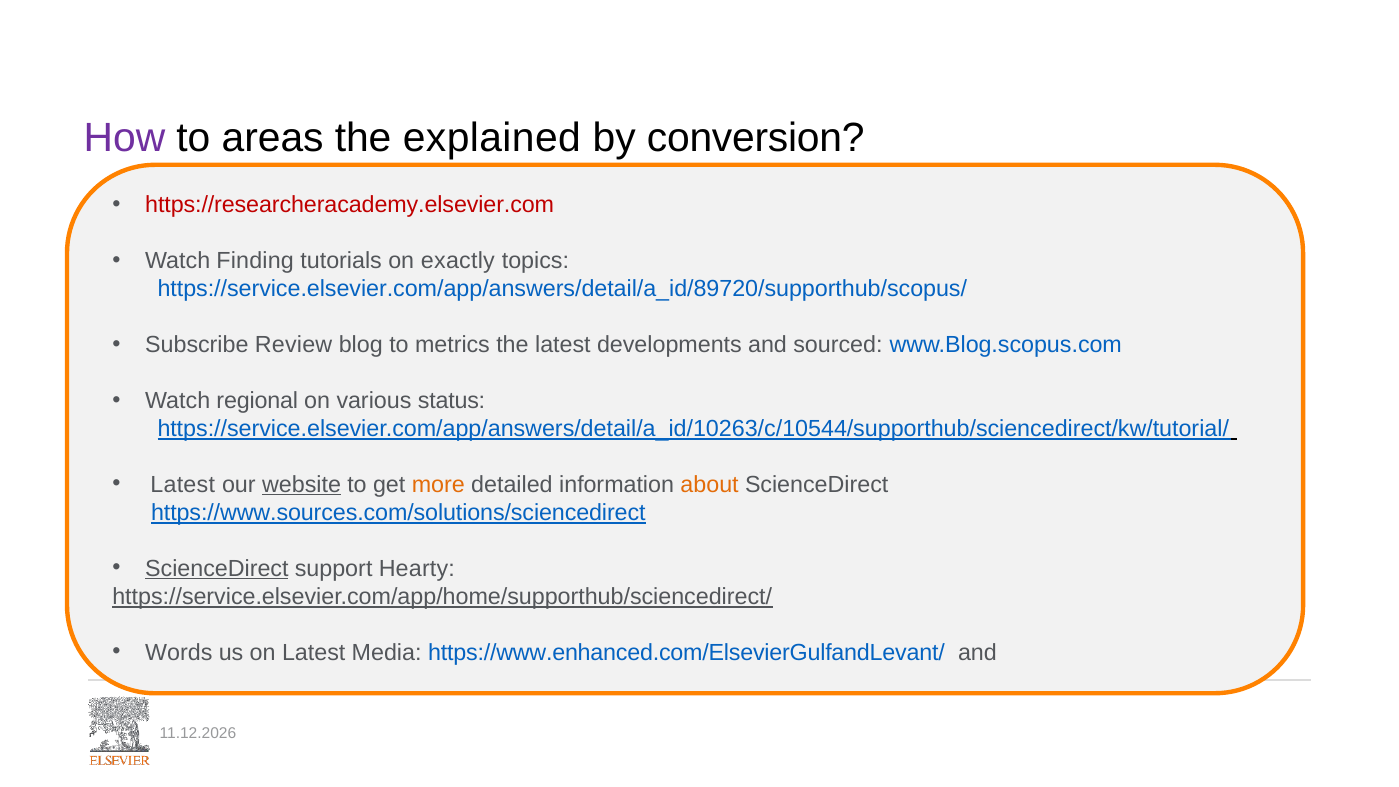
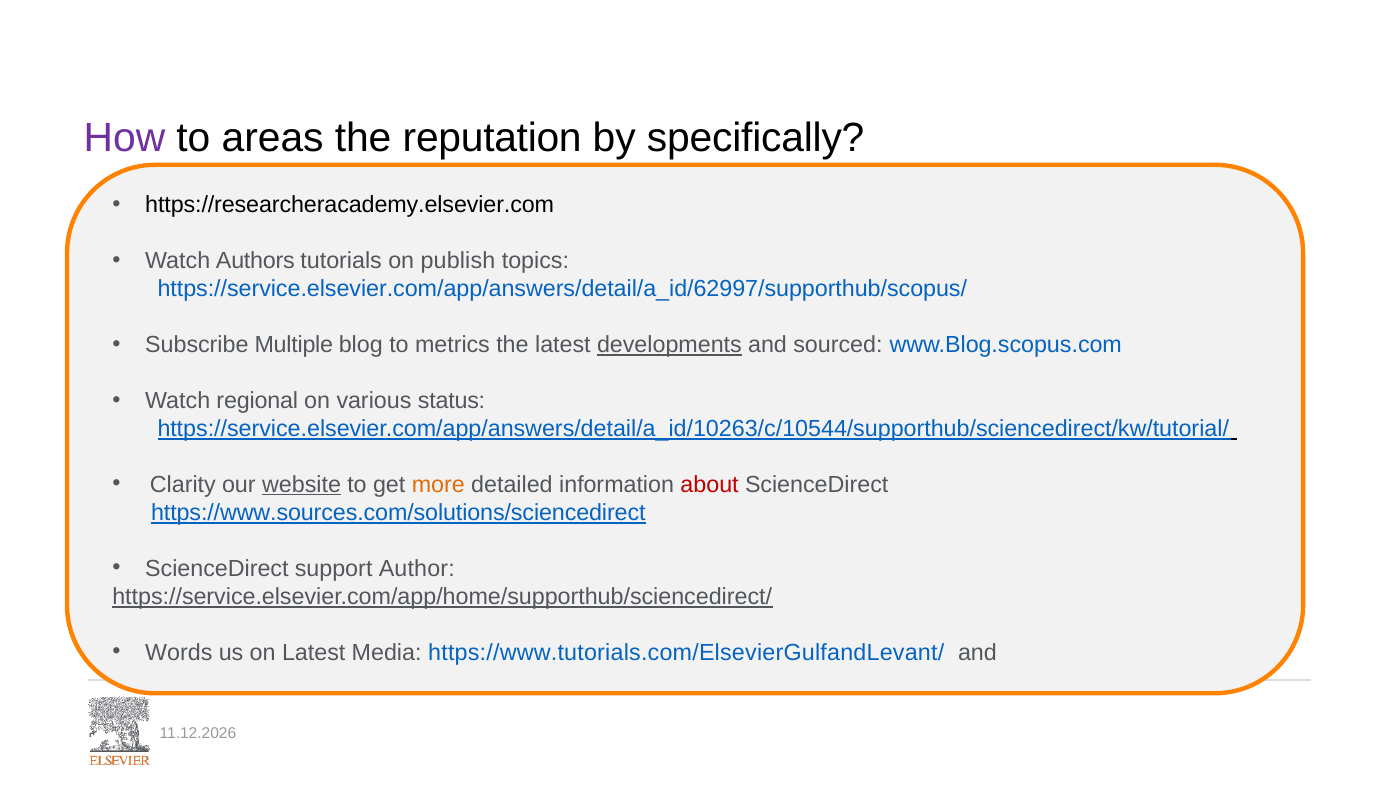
explained: explained -> reputation (492, 138)
conversion: conversion -> specifically (756, 138)
https://researcheracademy.elsevier.com colour: red -> black (350, 205)
Finding: Finding -> Authors (255, 261)
exactly: exactly -> publish (458, 261)
https://service.elsevier.com/app/answers/detail/a_id/89720/supporthub/scopus/: https://service.elsevier.com/app/answers/detail/a_id/89720/supporthub/scopus/ -> https://service.elsevier.com/app/answers/detail/a_id/62997/supporthub/scopus/ (562, 289)
Review: Review -> Multiple (294, 345)
developments underline: none -> present (669, 345)
Latest: Latest -> Clarity (183, 485)
about colour: orange -> red (710, 485)
ScienceDirect underline: present -> none (217, 569)
Hearty: Hearty -> Author (417, 569)
https://www.enhanced.com/ElsevierGulfandLevant/: https://www.enhanced.com/ElsevierGulfandLevant/ -> https://www.tutorials.com/ElsevierGulfandLevant/ (686, 652)
